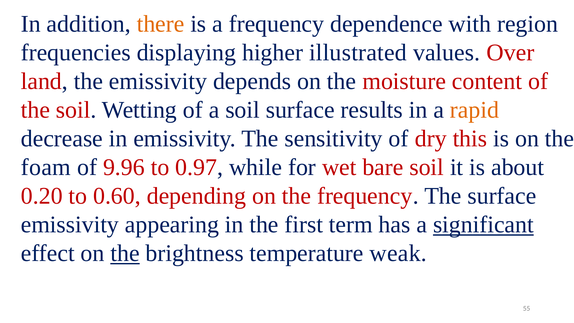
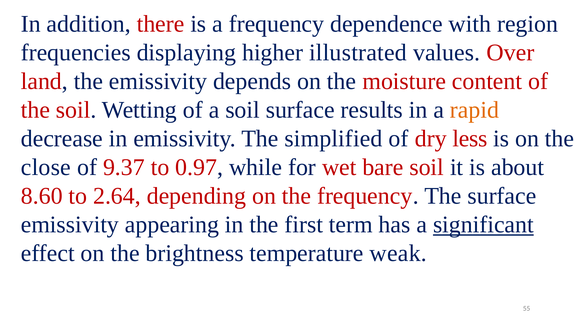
there colour: orange -> red (161, 24)
sensitivity: sensitivity -> simplified (333, 139)
this: this -> less (470, 139)
foam: foam -> close (46, 167)
9.96: 9.96 -> 9.37 (124, 167)
0.20: 0.20 -> 8.60 (42, 196)
0.60: 0.60 -> 2.64 (117, 196)
the underline: present -> none (125, 253)
